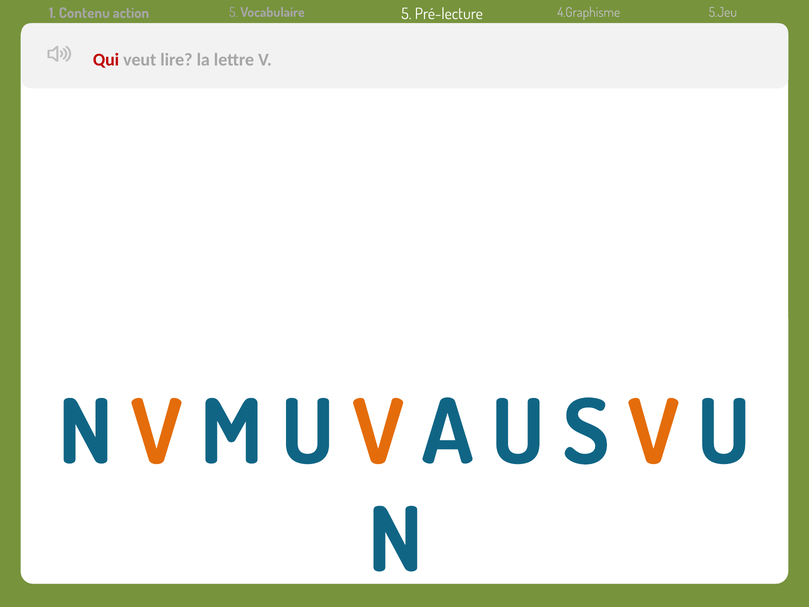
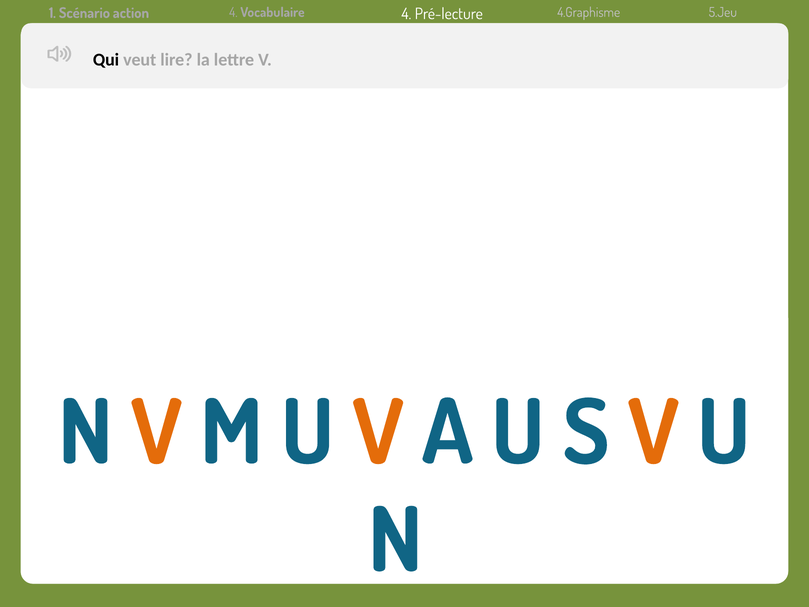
Contenu: Contenu -> Scénario (84, 13)
action 5: 5 -> 4 (233, 12)
Vocabulaire 5: 5 -> 4 (406, 14)
Qui colour: red -> black (106, 60)
